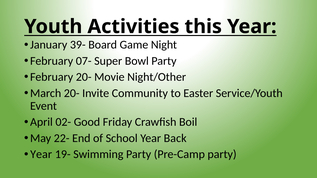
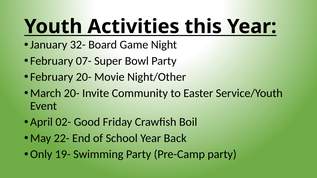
39-: 39- -> 32- (78, 45)
Year: Year -> Only (41, 155)
